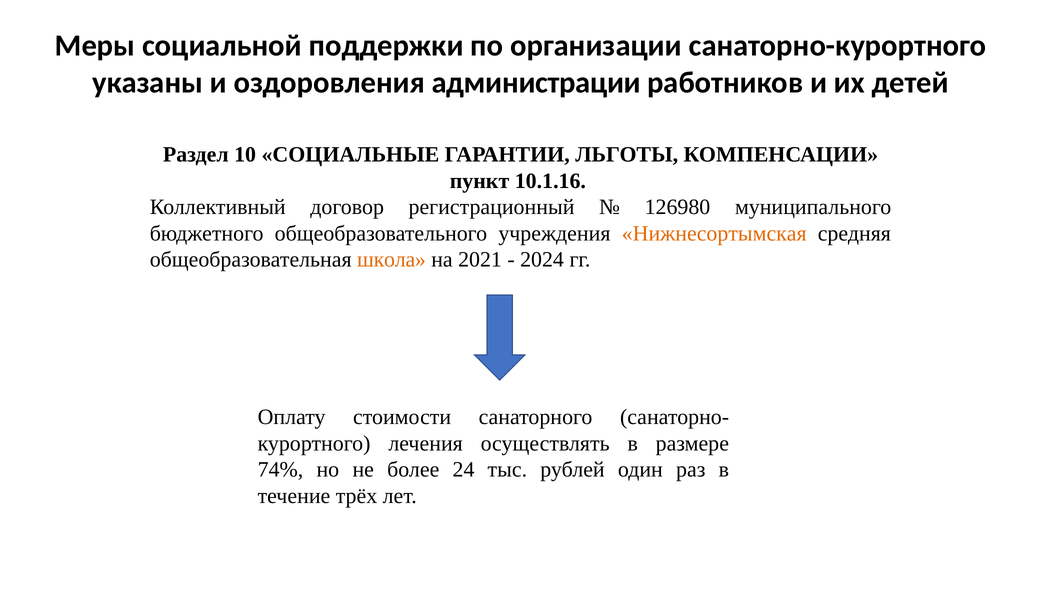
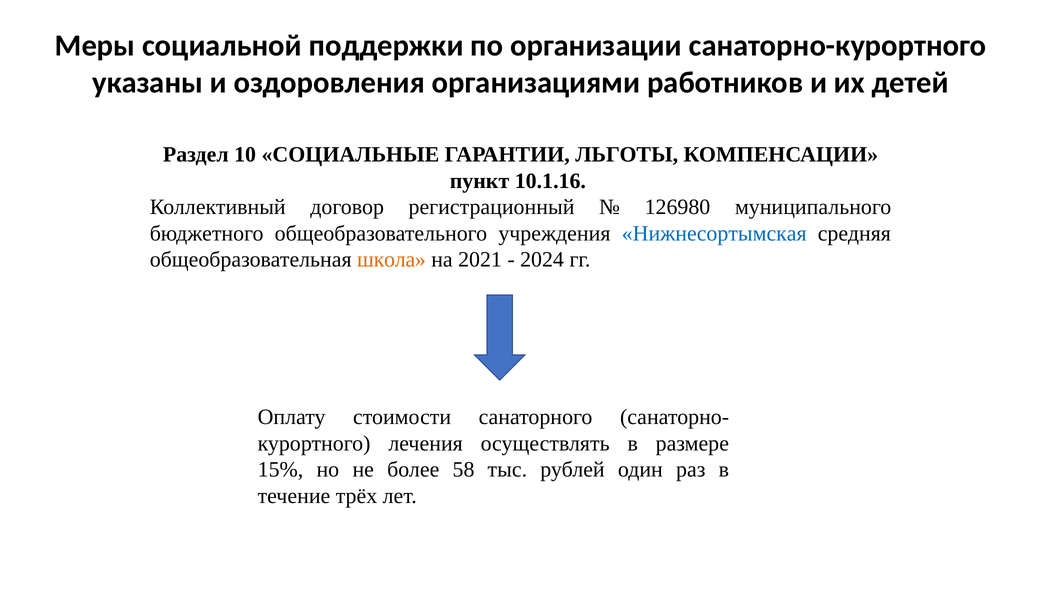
администрации: администрации -> организациями (536, 83)
Нижнесортымская colour: orange -> blue (714, 234)
74%: 74% -> 15% (281, 470)
24: 24 -> 58 (464, 470)
